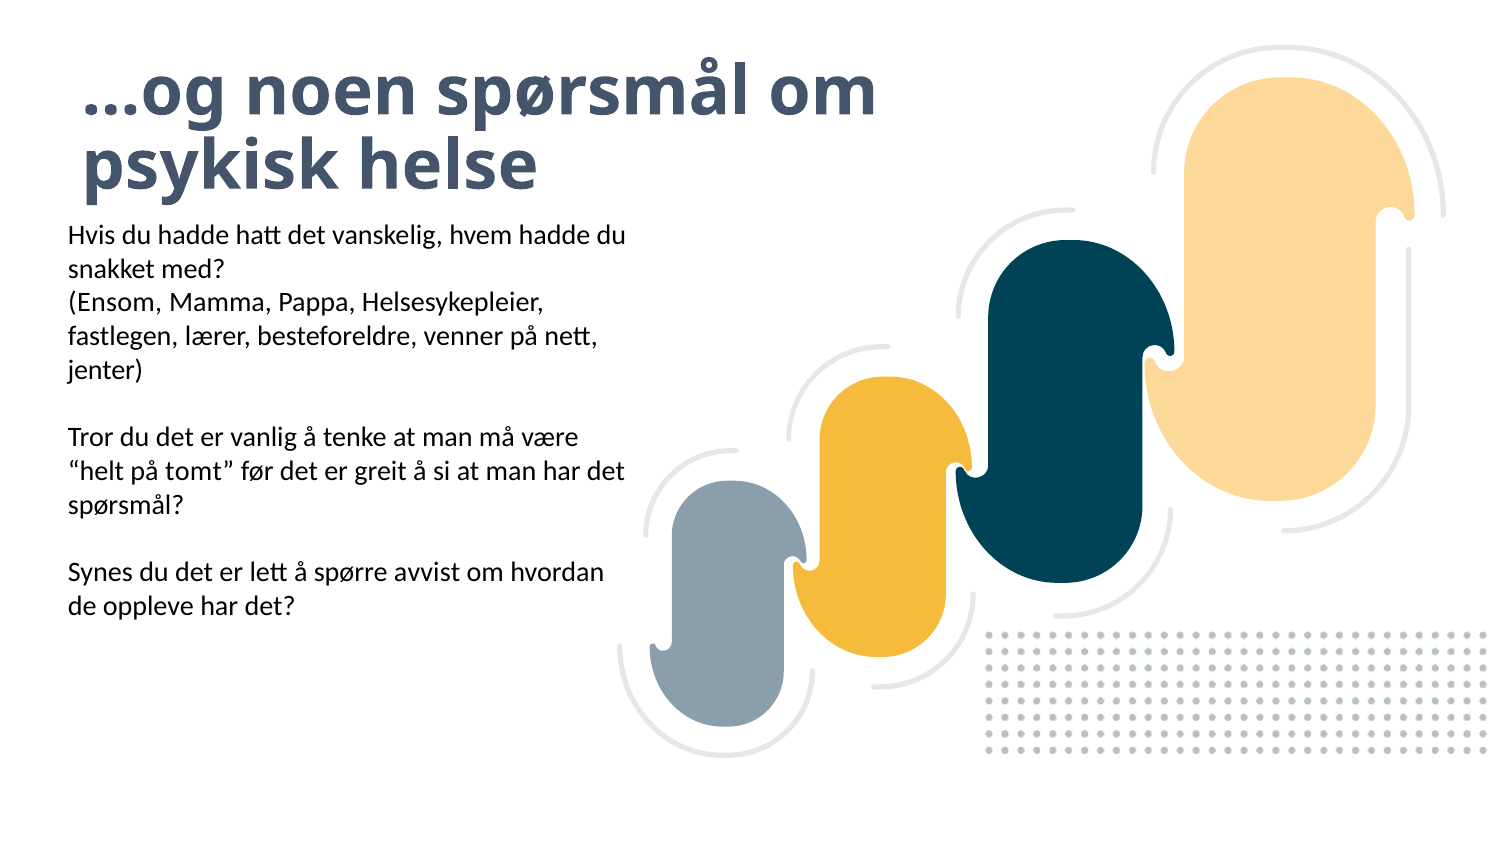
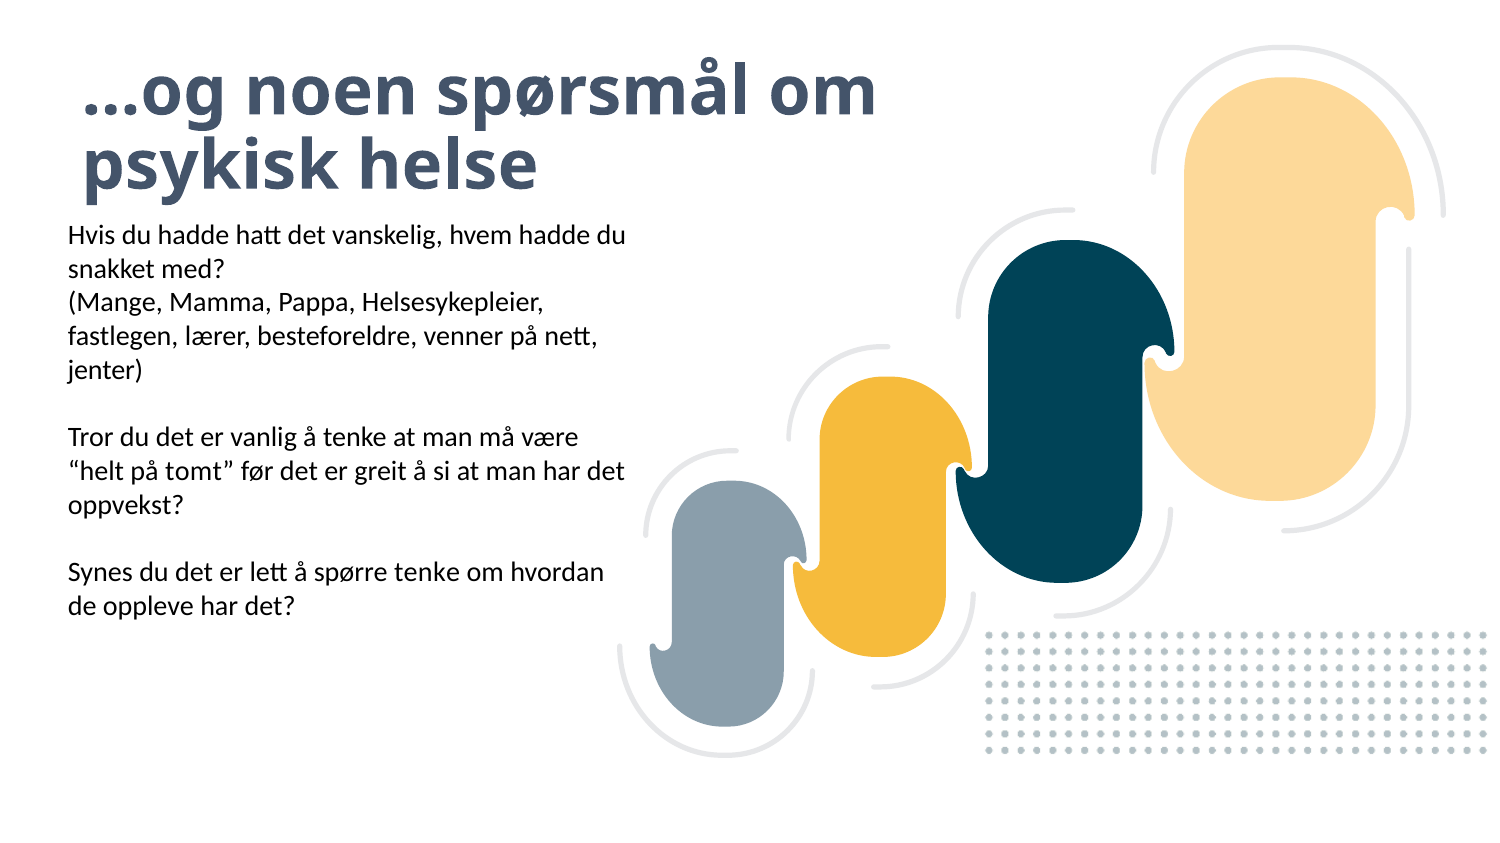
Ensom: Ensom -> Mange (115, 303)
spørsmål: spørsmål -> oppvekst (126, 505)
spørre avvist: avvist -> tenke (427, 573)
